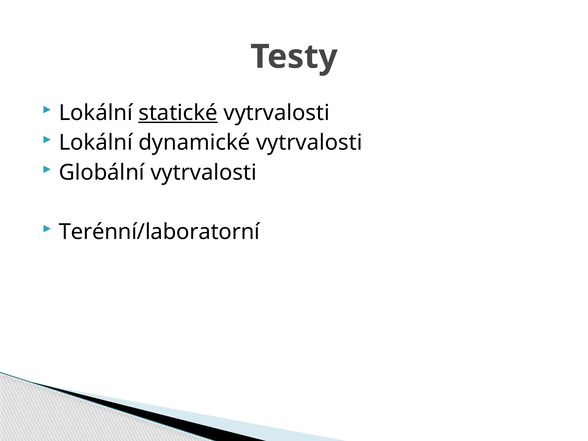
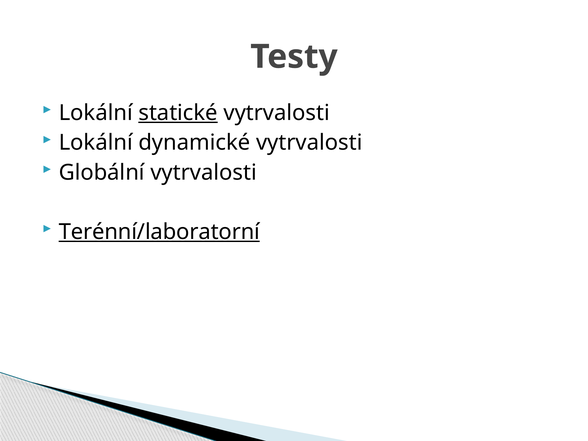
Terénní/laboratorní underline: none -> present (159, 232)
